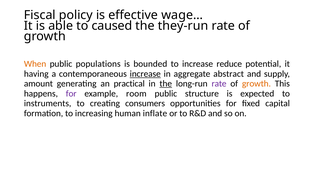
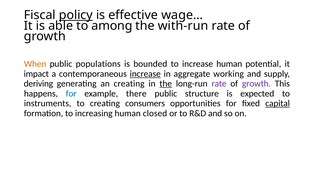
policy underline: none -> present (76, 15)
caused: caused -> among (112, 26)
they-run: they-run -> with-run (183, 26)
increase reduce: reduce -> human (229, 64)
having: having -> impact (36, 74)
abstract: abstract -> working (229, 74)
amount: amount -> deriving (38, 84)
an practical: practical -> creating (129, 84)
growth colour: orange -> purple (256, 84)
for colour: purple -> blue (71, 94)
room: room -> there (136, 94)
capital underline: none -> present (278, 104)
inflate: inflate -> closed (155, 114)
